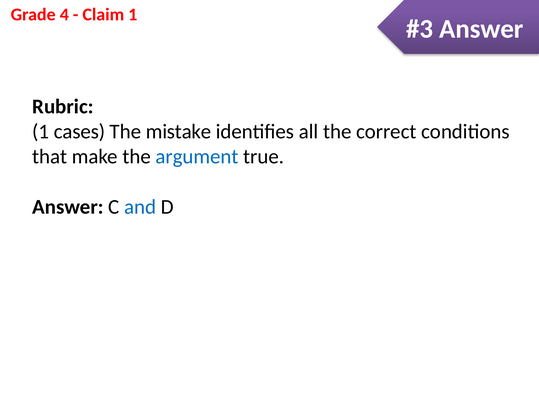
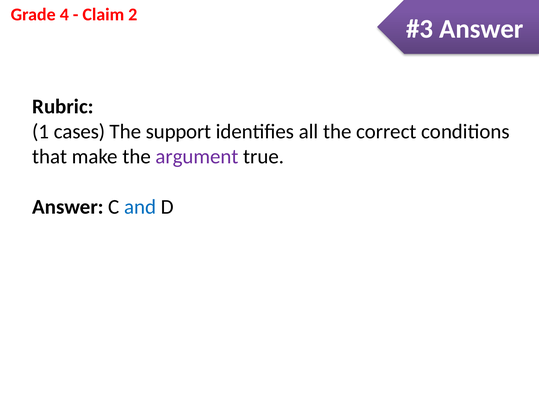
1: 1 -> 2 (133, 15)
mistake: mistake -> support (179, 132)
argument colour: blue -> purple (197, 157)
